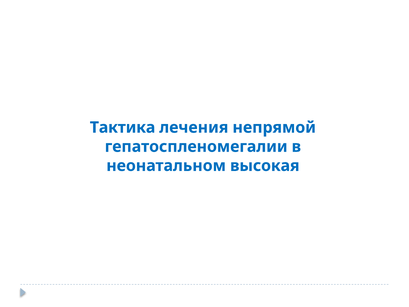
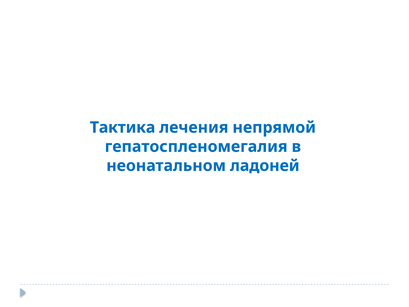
гепатоспленомегалии: гепатоспленомегалии -> гепатоспленомегалия (196, 146)
высокая: высокая -> ладоней (265, 166)
